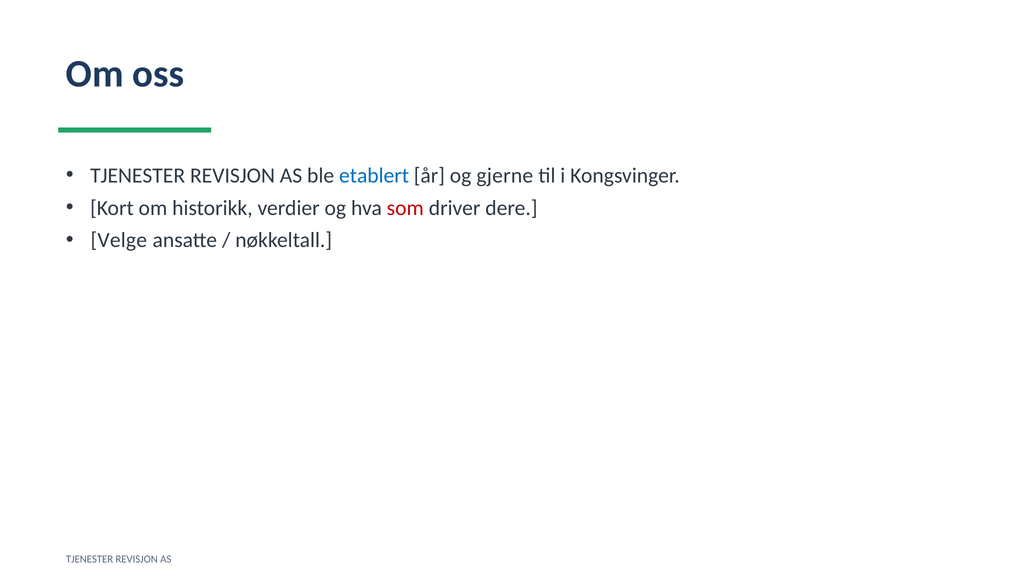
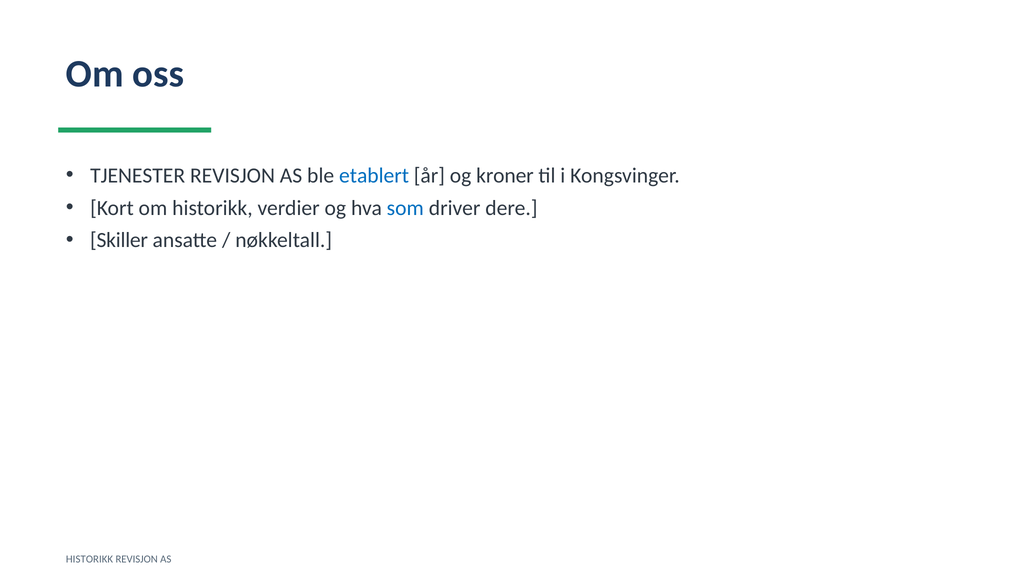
gjerne: gjerne -> kroner (505, 175)
som colour: red -> blue (405, 208)
Velge: Velge -> Skiller (119, 240)
TJENESTER: TJENESTER -> HISTORIKK (90, 559)
